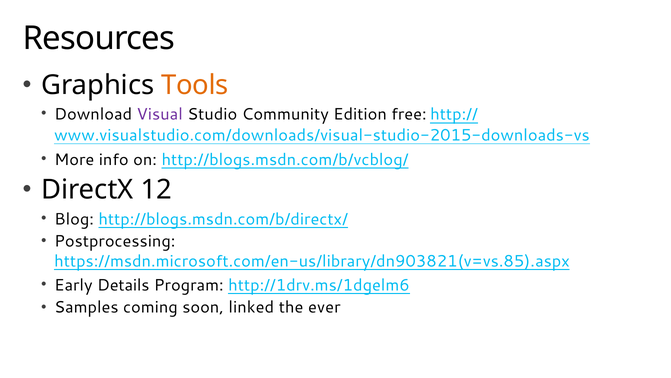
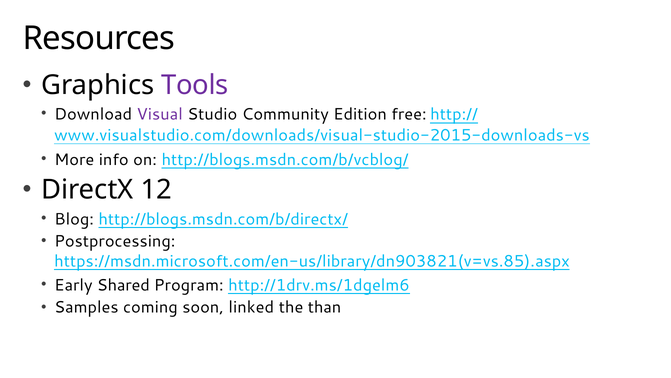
Tools colour: orange -> purple (195, 85)
Details: Details -> Shared (123, 285)
ever: ever -> than (325, 307)
